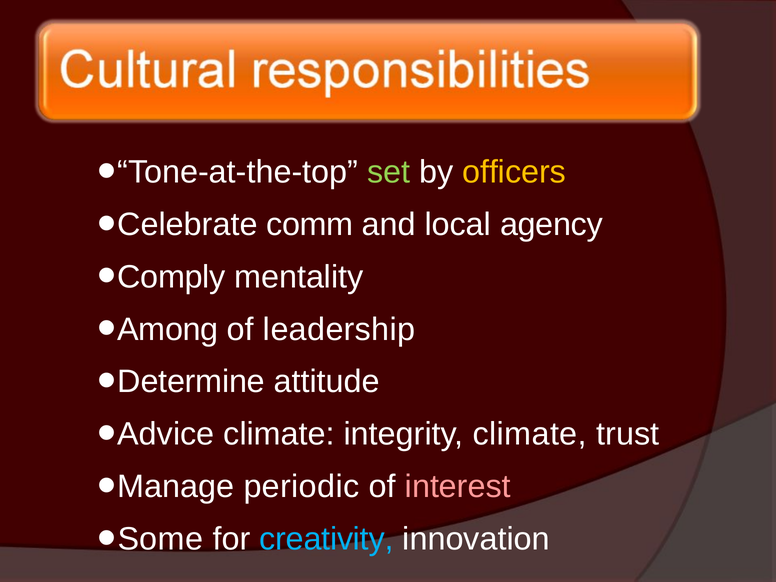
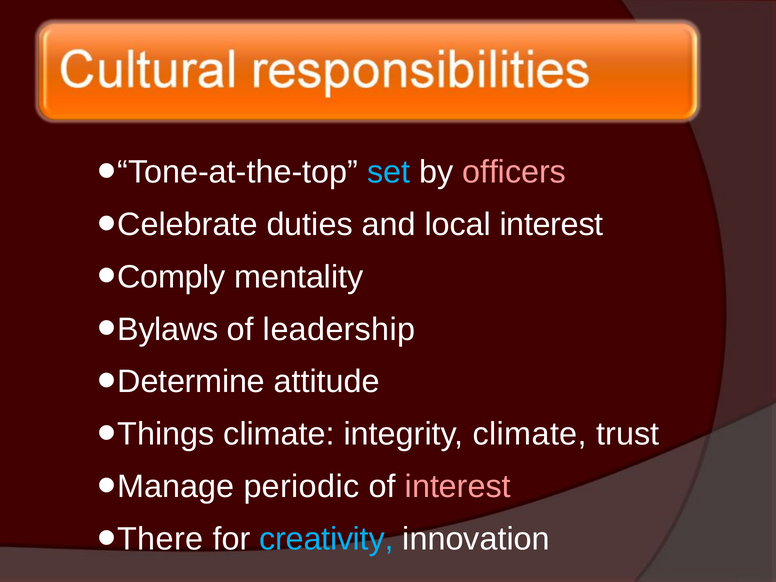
set colour: light green -> light blue (389, 172)
officers colour: yellow -> pink (514, 172)
comm: comm -> duties (310, 224)
local agency: agency -> interest (551, 224)
Among: Among -> Bylaws (168, 329)
Advice: Advice -> Things (166, 434)
Some: Some -> There (160, 539)
